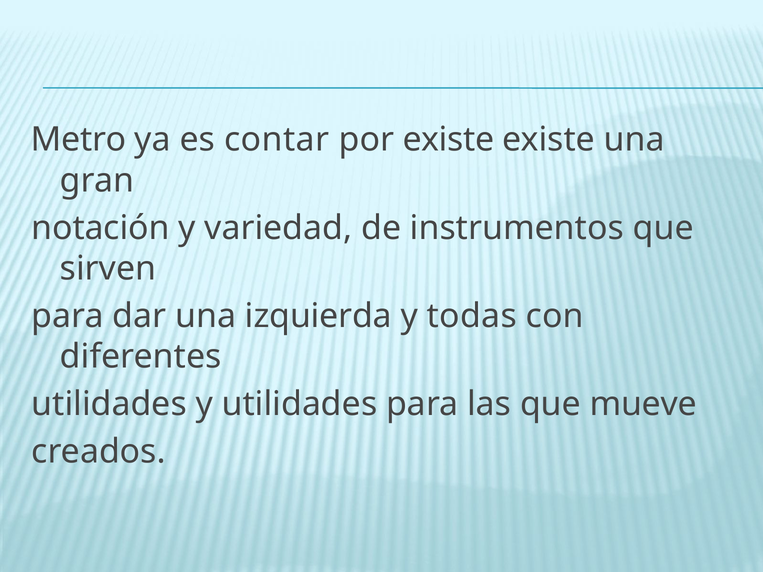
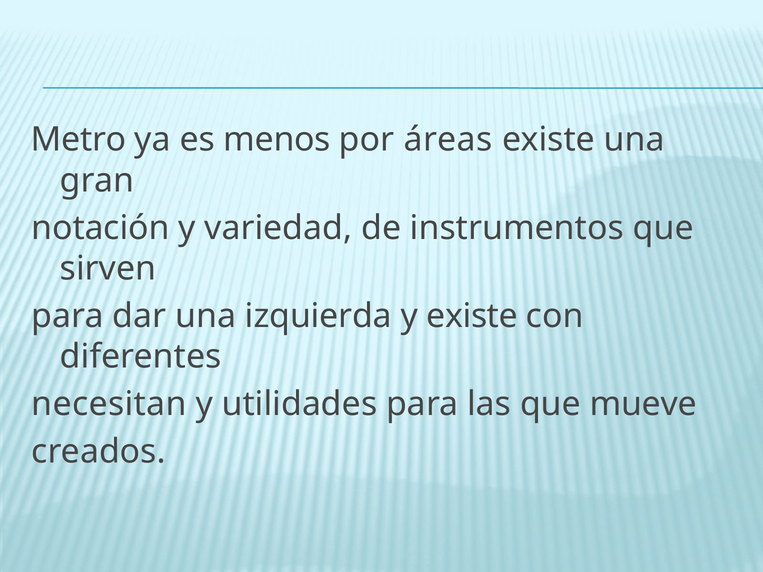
contar: contar -> menos (277, 140)
por existe: existe -> áreas (448, 140)
y todas: todas -> existe (472, 316)
utilidades: utilidades -> necesitan (109, 404)
